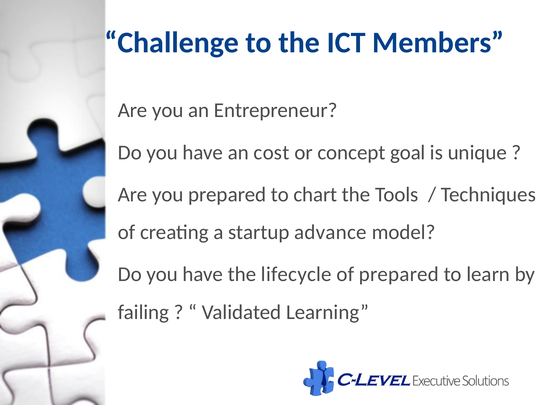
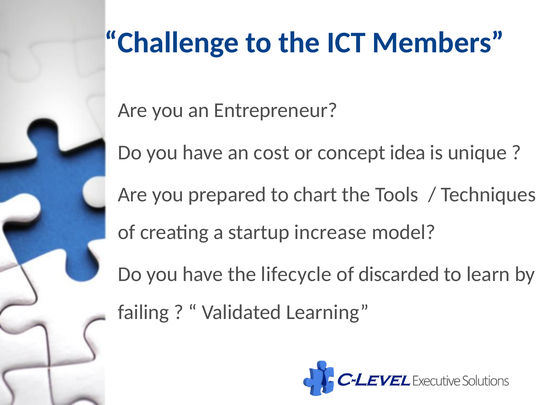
goal: goal -> idea (408, 152)
advance: advance -> increase (330, 232)
of prepared: prepared -> discarded (399, 274)
